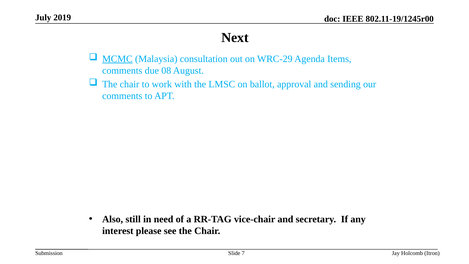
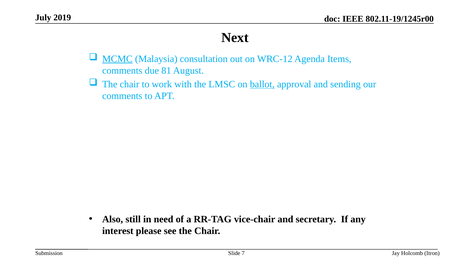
WRC-29: WRC-29 -> WRC-12 (275, 59)
08: 08 -> 81 (166, 71)
ballot underline: none -> present (262, 84)
